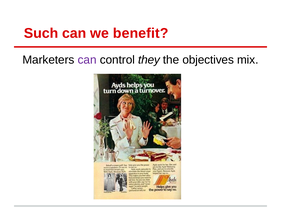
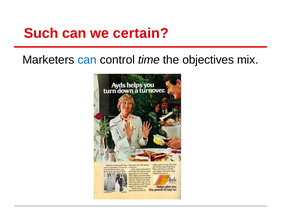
benefit: benefit -> certain (141, 33)
can colour: purple -> blue (87, 60)
they: they -> time (149, 60)
